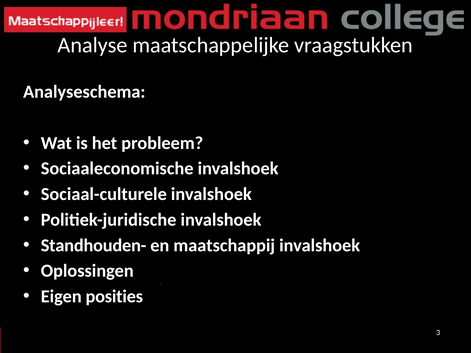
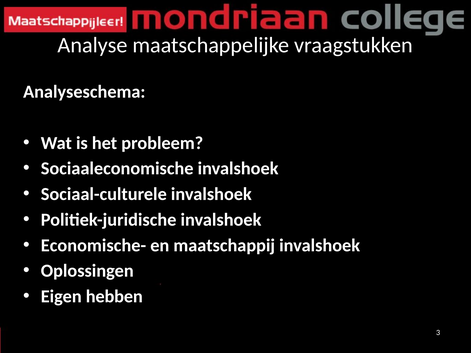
Standhouden-: Standhouden- -> Economische- (93, 246)
posities: posities -> hebben (114, 297)
